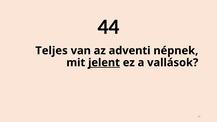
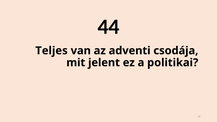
népnek: népnek -> csodája (176, 51)
jelent underline: present -> none (104, 63)
vallások: vallások -> politikai (173, 63)
